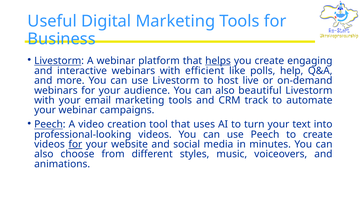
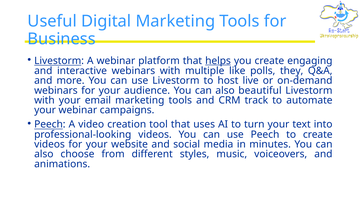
efficient: efficient -> multiple (205, 71)
help: help -> they (292, 71)
for underline: present -> none (75, 145)
